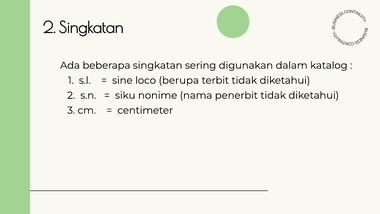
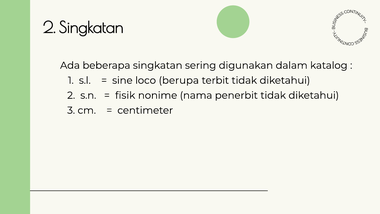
siku: siku -> fisik (125, 95)
